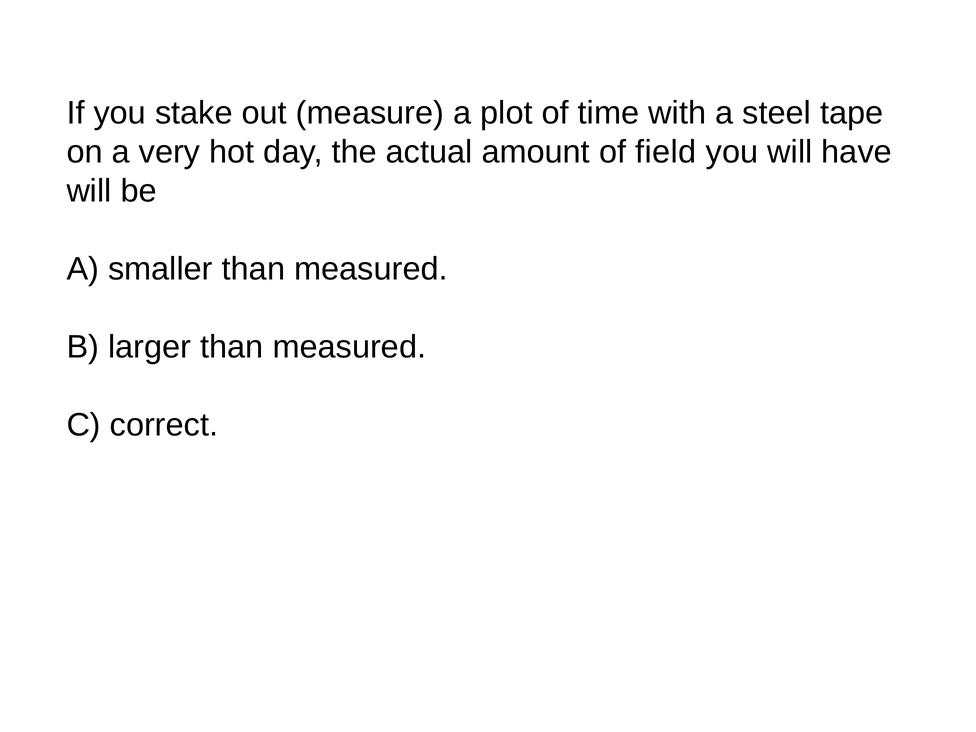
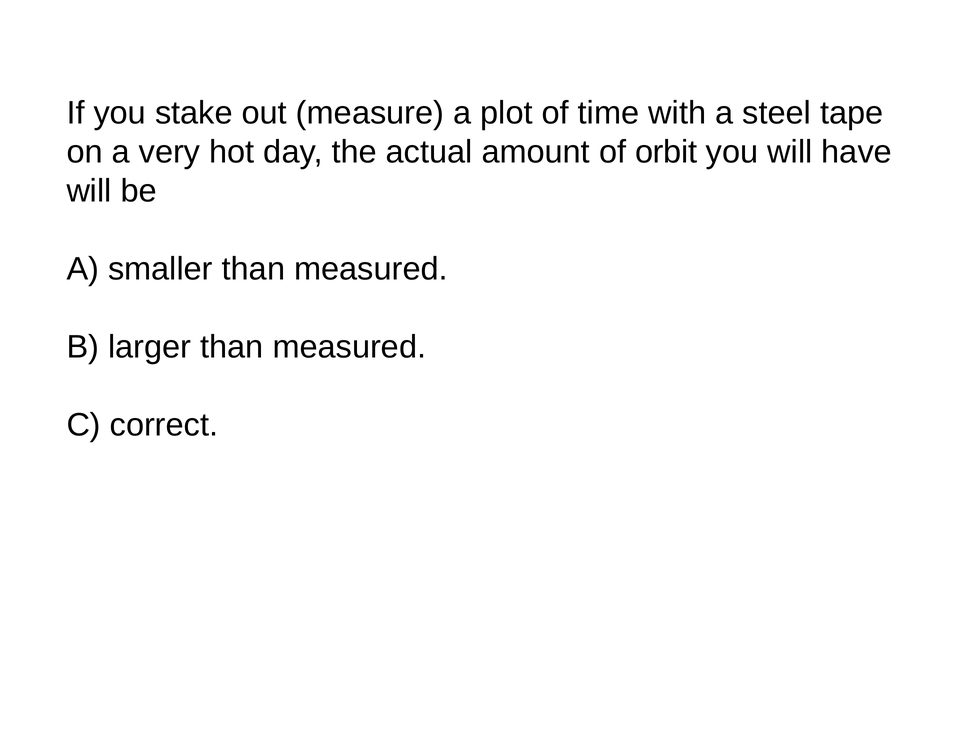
field: field -> orbit (666, 152)
